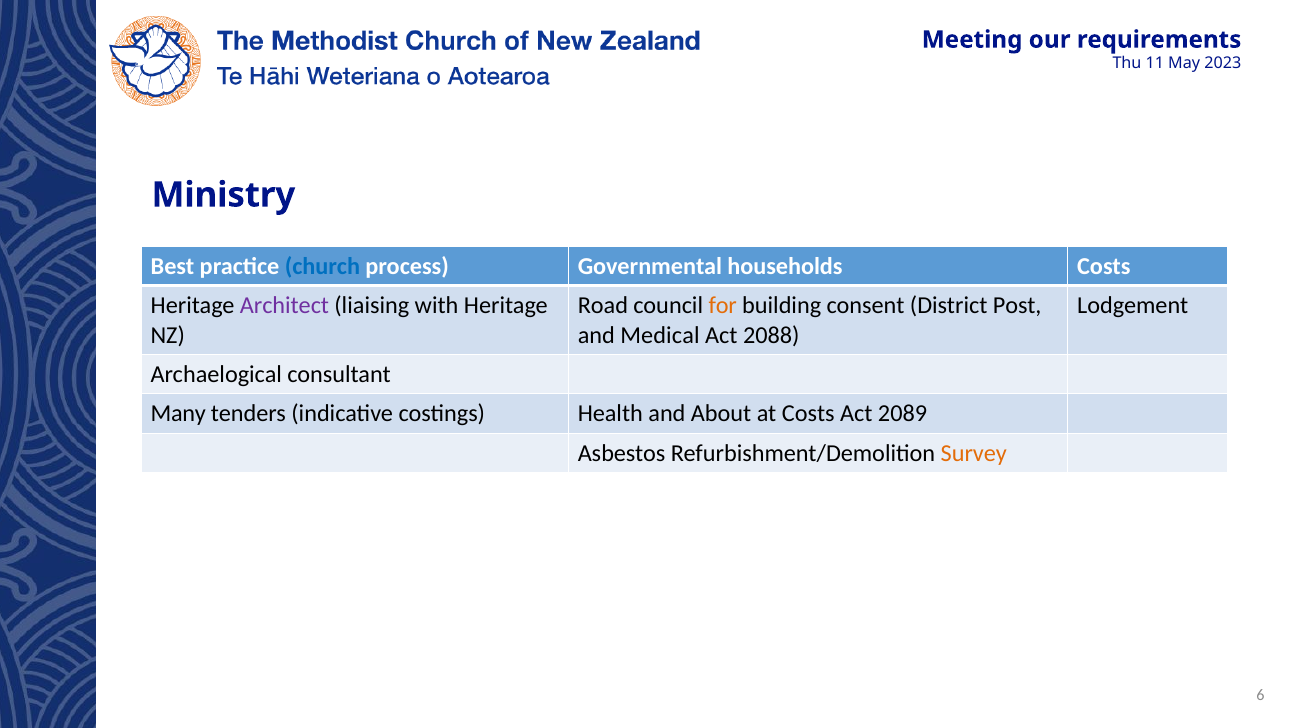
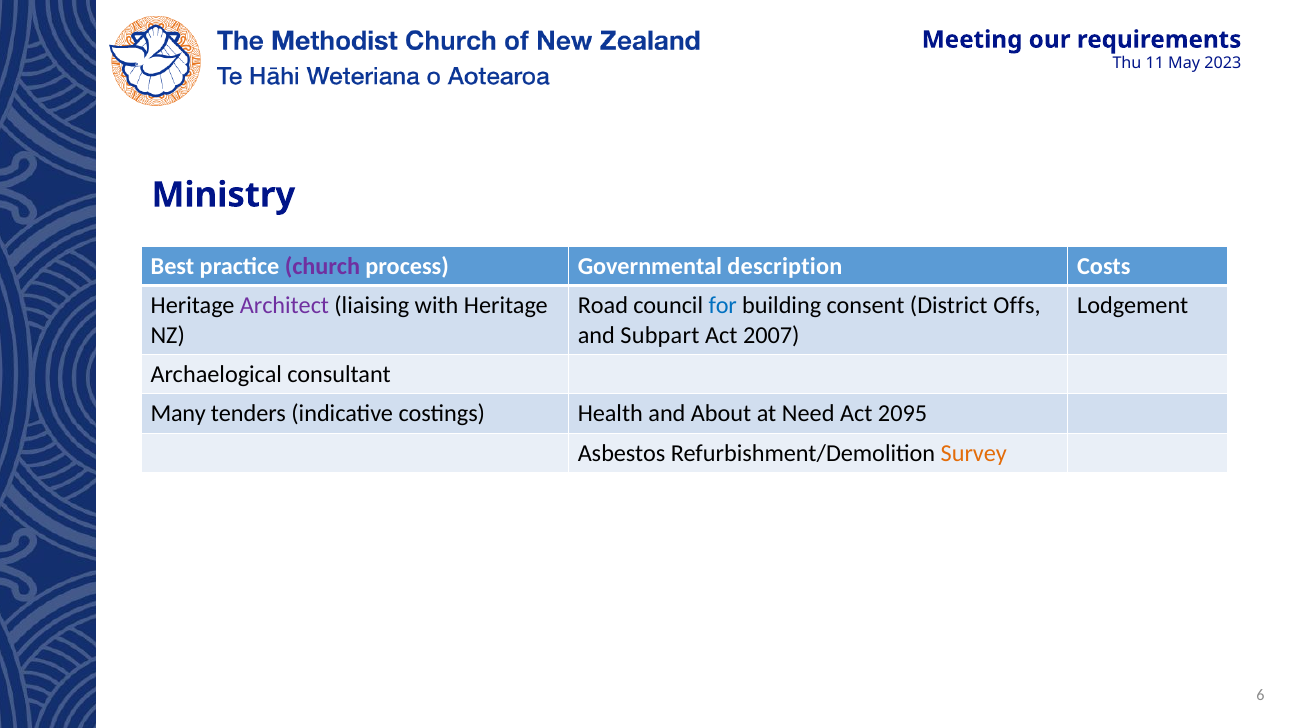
church colour: blue -> purple (322, 266)
households: households -> description (785, 266)
for colour: orange -> blue (723, 305)
Post: Post -> Offs (1017, 305)
Medical: Medical -> Subpart (660, 335)
2088: 2088 -> 2007 (771, 335)
at Costs: Costs -> Need (808, 414)
2089: 2089 -> 2095 (903, 414)
